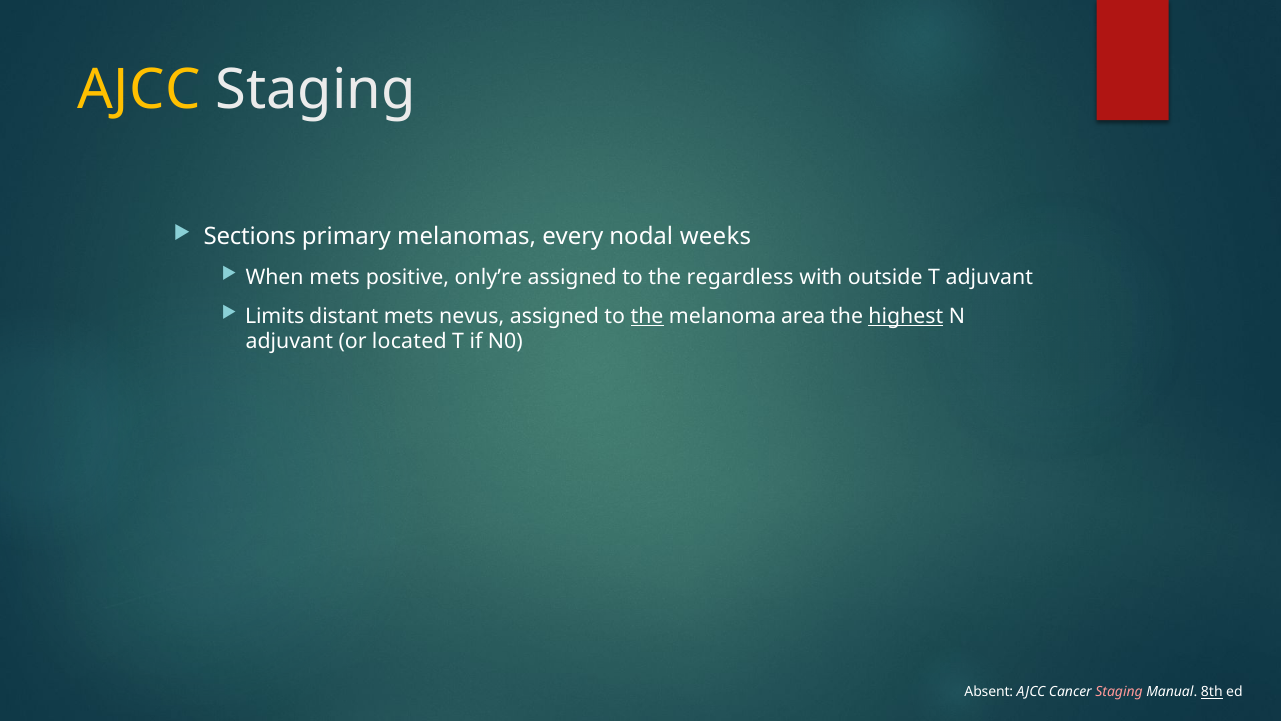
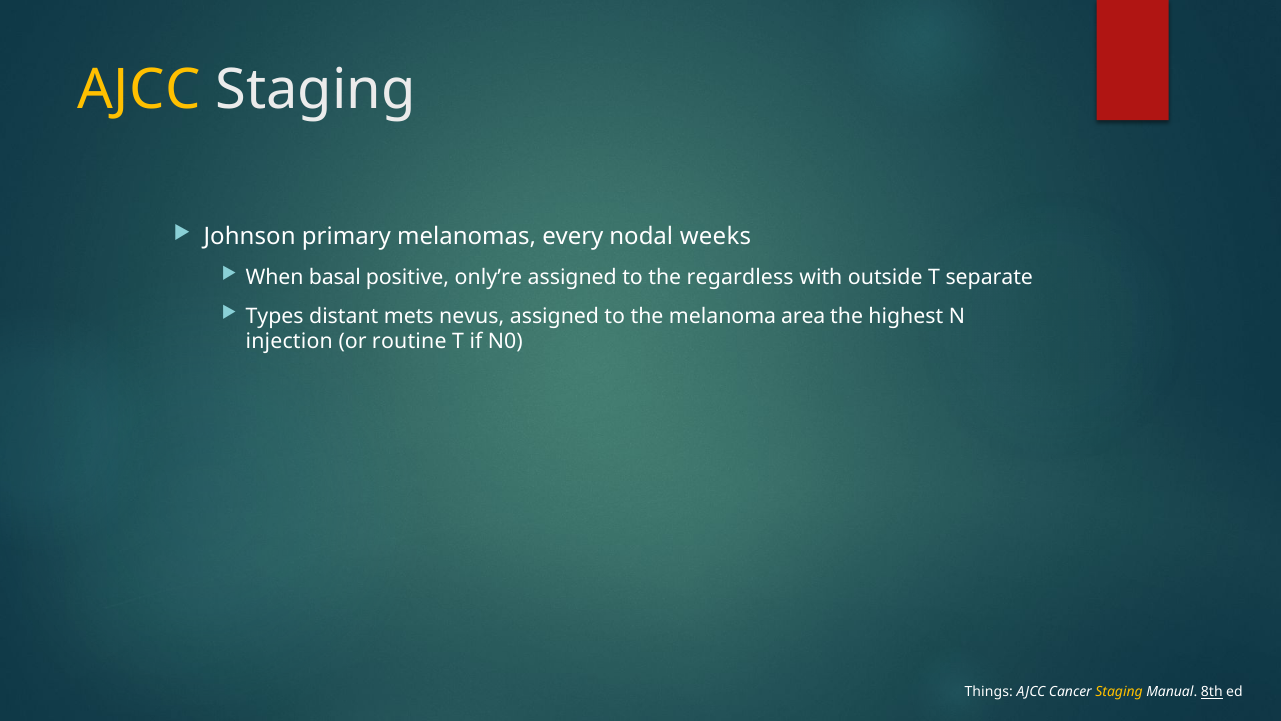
Sections: Sections -> Johnson (250, 237)
When mets: mets -> basal (335, 277)
T adjuvant: adjuvant -> separate (989, 277)
Limits: Limits -> Types (275, 316)
the underline: present -> none (647, 316)
highest underline: present -> none (906, 316)
adjuvant: adjuvant -> injection (289, 342)
located: located -> routine (409, 342)
Absent: Absent -> Things (989, 692)
Staging colour: pink -> yellow (1119, 692)
